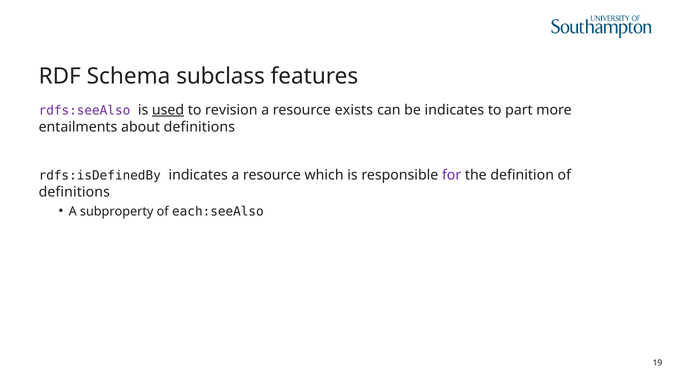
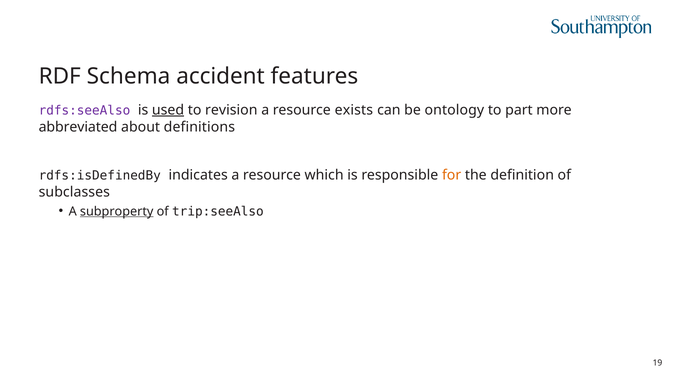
subclass: subclass -> accident (221, 76)
be indicates: indicates -> ontology (454, 110)
entailments: entailments -> abbreviated (78, 127)
for colour: purple -> orange (452, 175)
definitions: definitions -> subclasses (74, 192)
subproperty underline: none -> present (117, 211)
each:seeAlso: each:seeAlso -> trip:seeAlso (218, 211)
